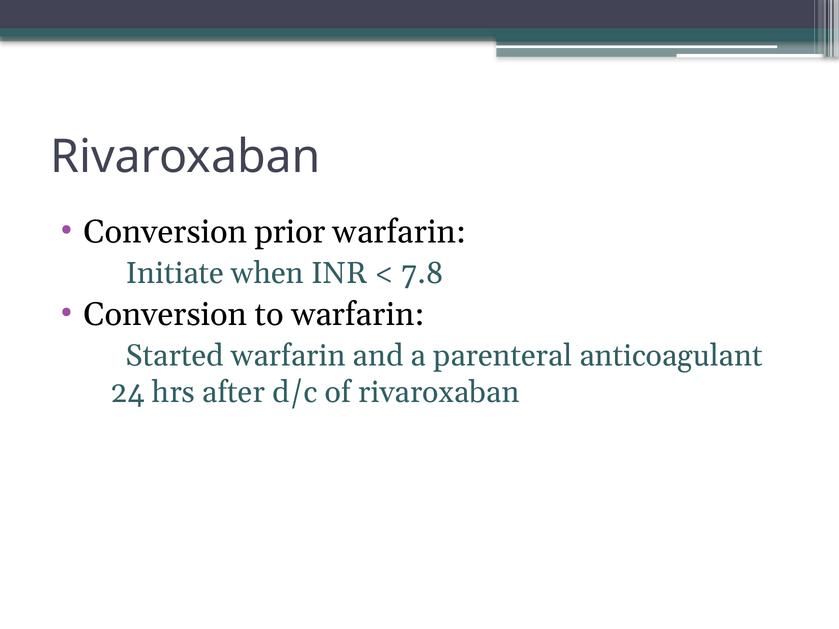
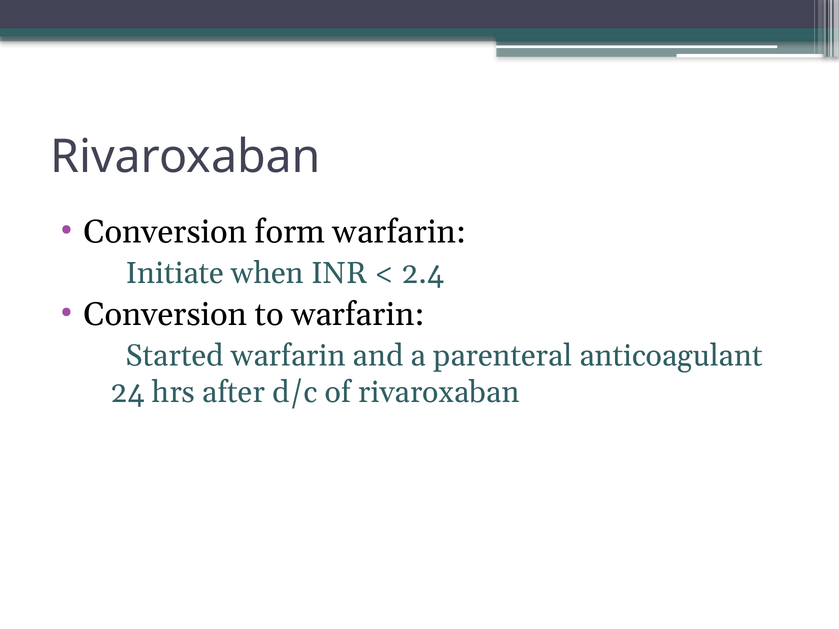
prior: prior -> form (290, 232)
7.8: 7.8 -> 2.4 (423, 273)
